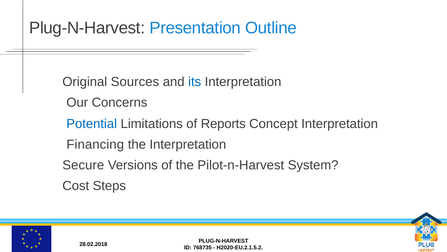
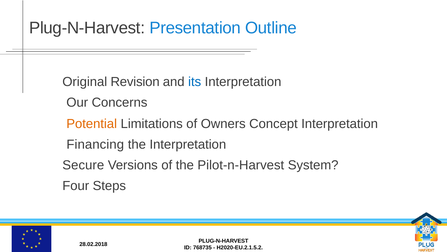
Sources: Sources -> Revision (135, 82)
Potential colour: blue -> orange (92, 124)
Reports: Reports -> Owners (223, 124)
Cost: Cost -> Four (76, 186)
